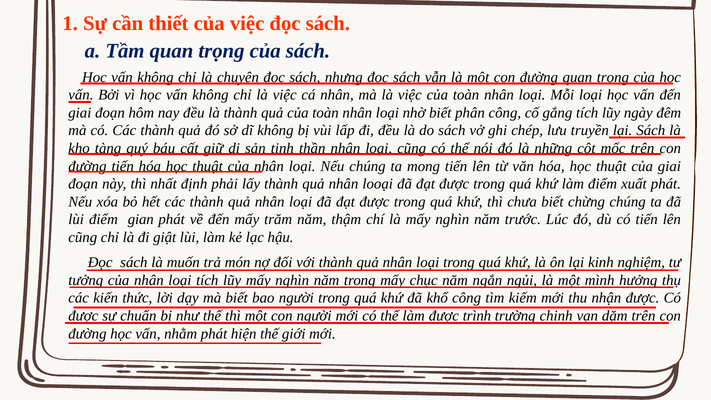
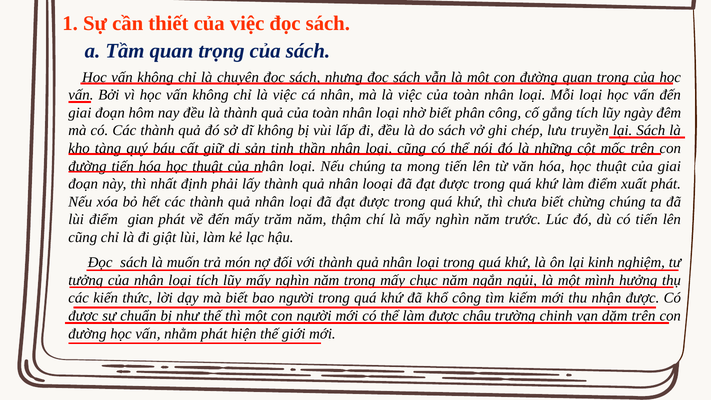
trình: trình -> châu (477, 316)
